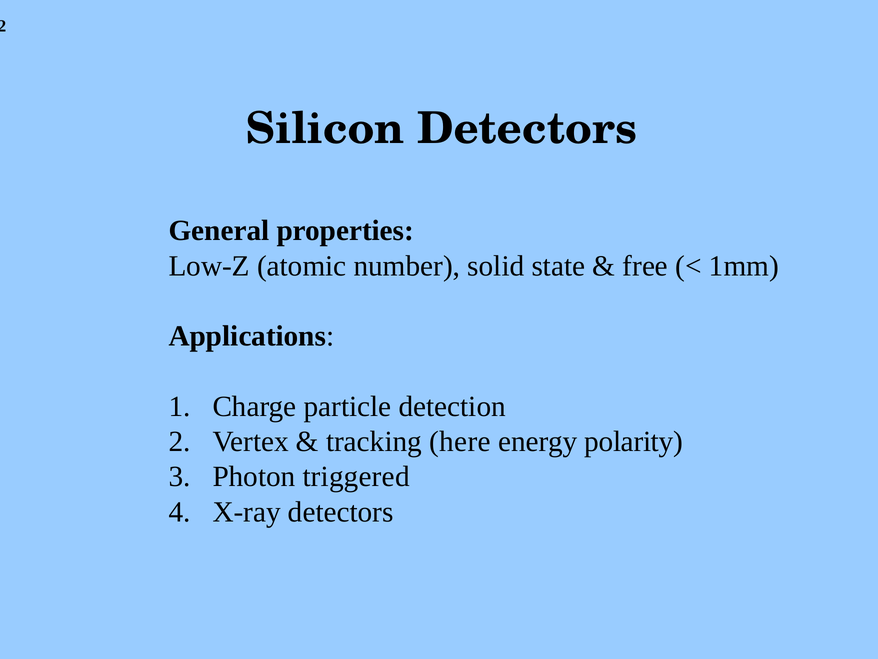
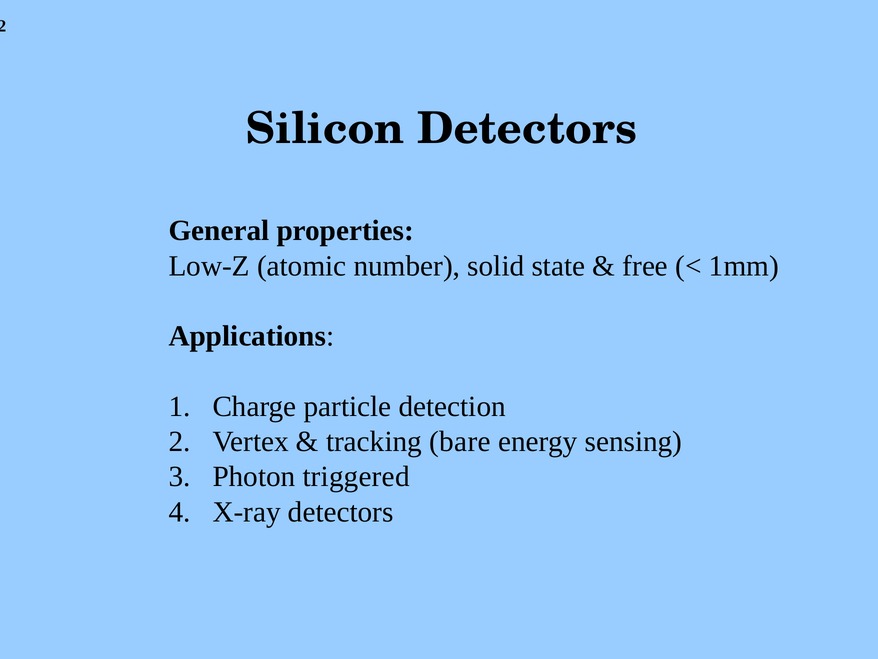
here: here -> bare (460, 441)
polarity: polarity -> sensing (633, 441)
